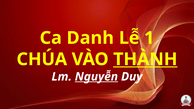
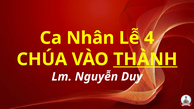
Danh: Danh -> Nhân (90, 38)
1: 1 -> 4 (149, 38)
Nguyễn underline: present -> none (96, 77)
